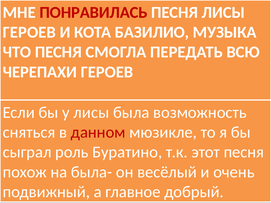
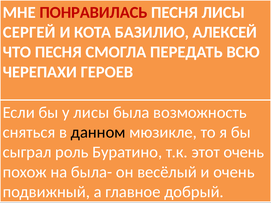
ГЕРОЕВ: ГЕРОЕВ -> СЕРГЕЙ (29, 32)
МУЗЫКА: МУЗЫКА -> АЛЕКСЕЙ (225, 32)
данном colour: red -> black (98, 132)
этот песня: песня -> очень (244, 152)
